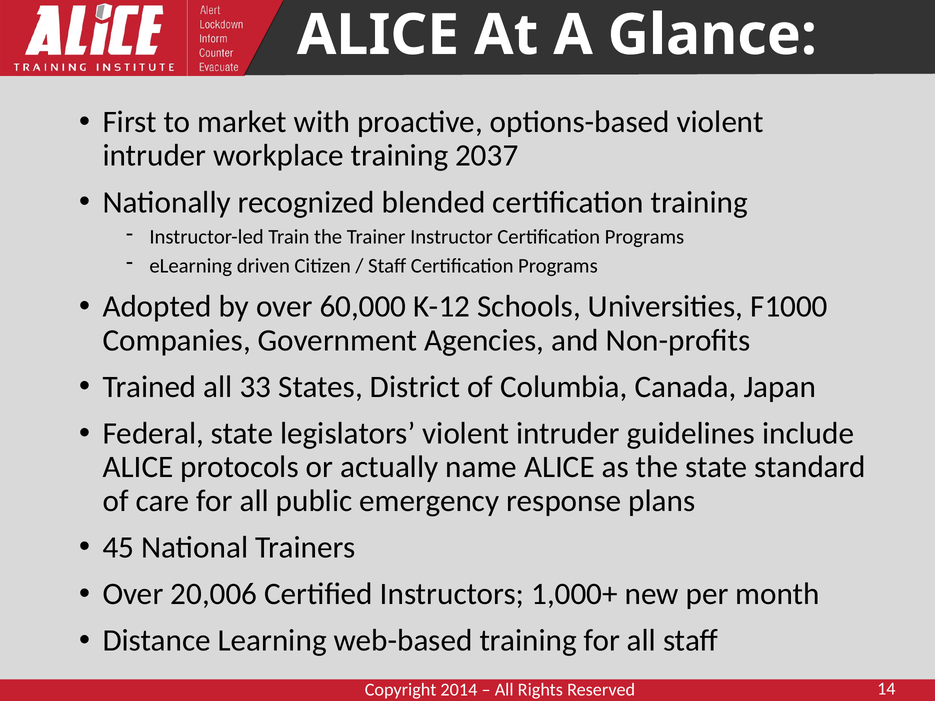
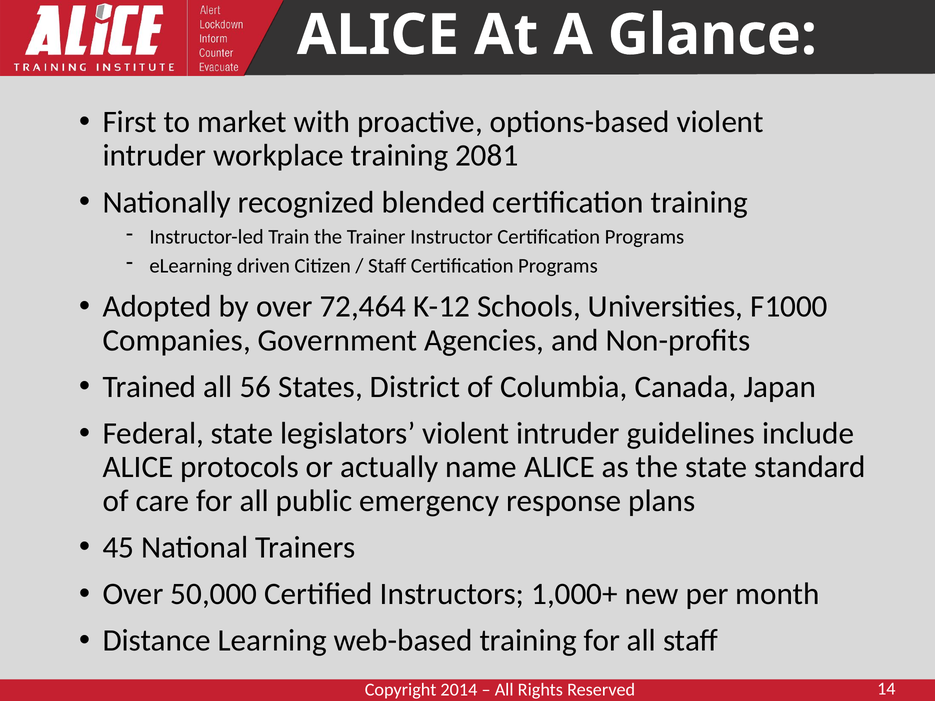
2037: 2037 -> 2081 (487, 156)
60,000: 60,000 -> 72,464 (363, 307)
33: 33 -> 56 (255, 387)
20,006: 20,006 -> 50,000 (214, 594)
